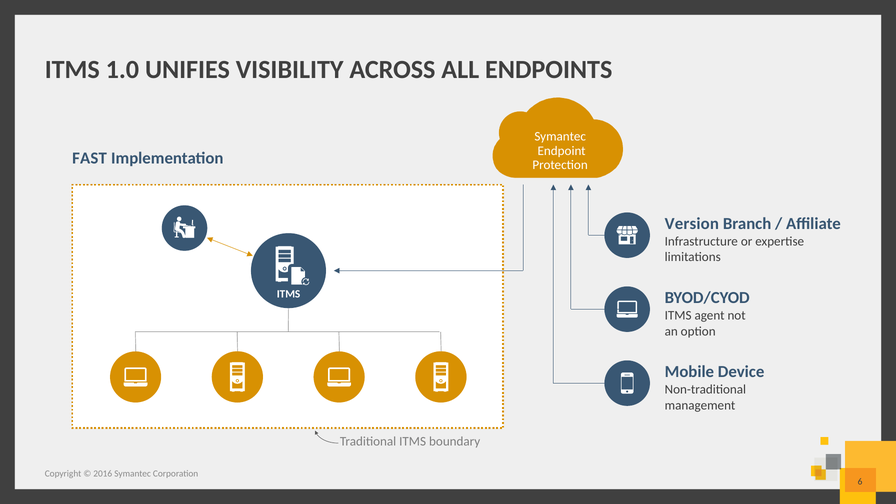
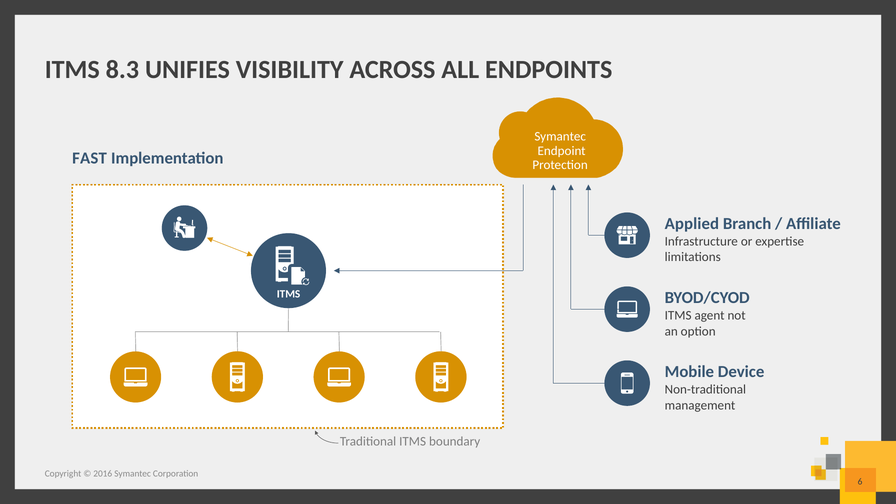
1.0: 1.0 -> 8.3 (122, 70)
Version: Version -> Applied (692, 224)
